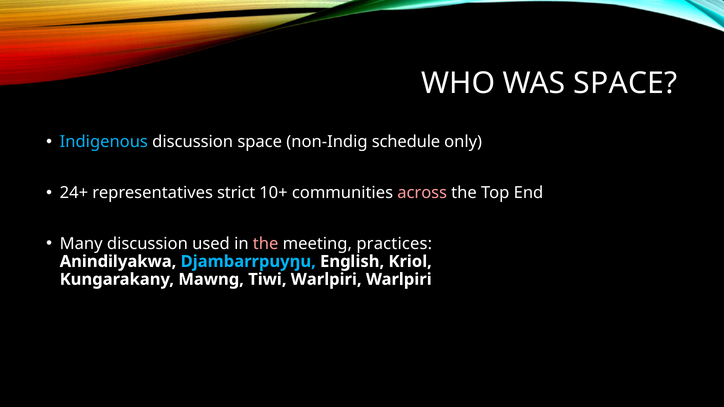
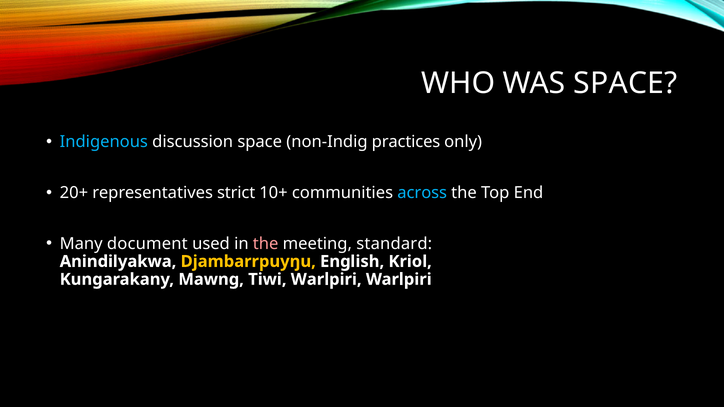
schedule: schedule -> practices (406, 142)
24+: 24+ -> 20+ (74, 193)
across colour: pink -> light blue (422, 193)
Many discussion: discussion -> document (147, 244)
practices: practices -> standard (394, 244)
Djambarrpuyŋu colour: light blue -> yellow (248, 262)
